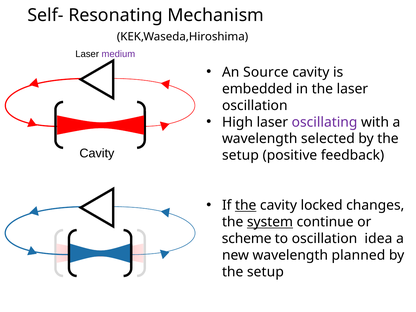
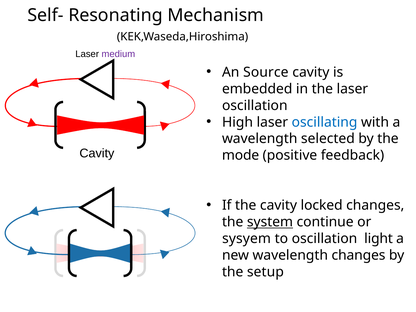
oscillating colour: purple -> blue (325, 122)
setup: setup -> mode (241, 155)
the underline: present -> none (246, 205)
scheme: scheme -> sysyem (246, 239)
idea: idea -> light (379, 239)
wavelength planned: planned -> changes (359, 255)
